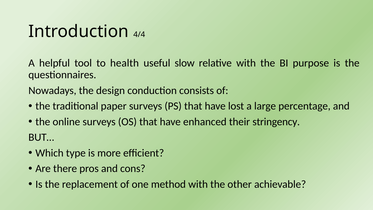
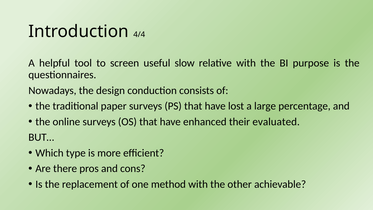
health: health -> screen (125, 63)
stringency: stringency -> evaluated (276, 122)
